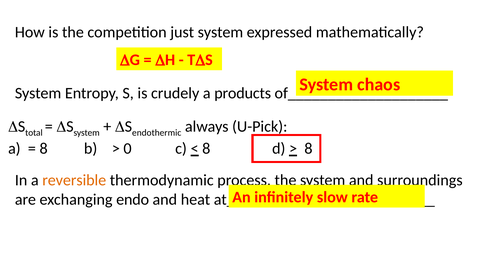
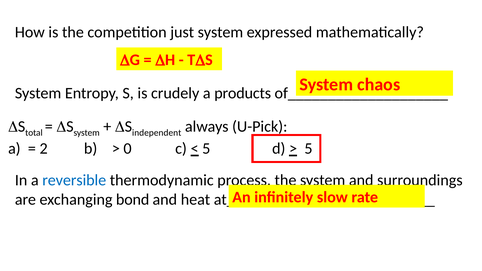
endothermic: endothermic -> independent (157, 133)
8: 8 -> 2 (44, 149)
8: 8 -> 5 (206, 149)
8: 8 -> 5 (308, 149)
reversible colour: orange -> blue (74, 180)
endo: endo -> bond (133, 200)
